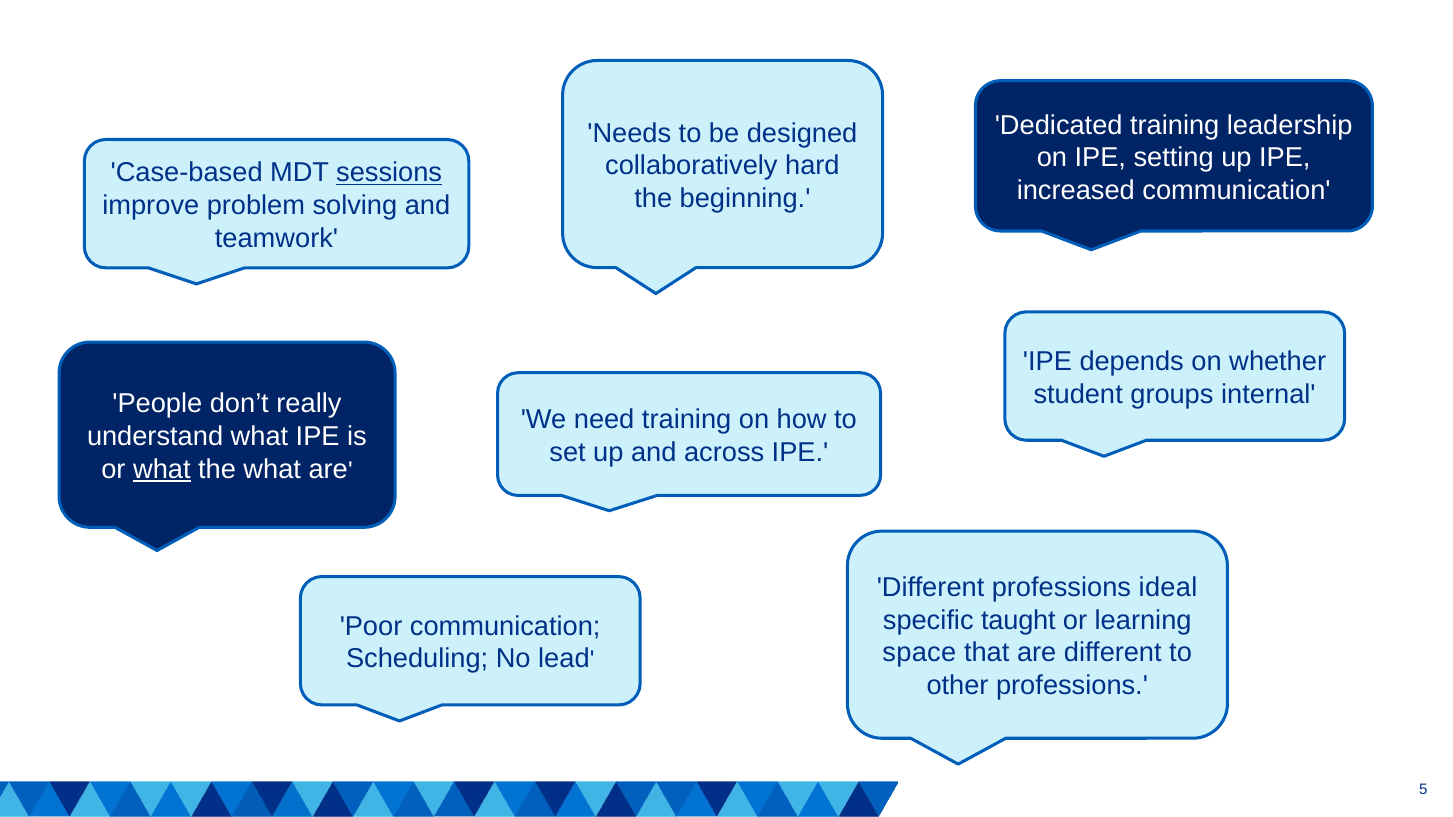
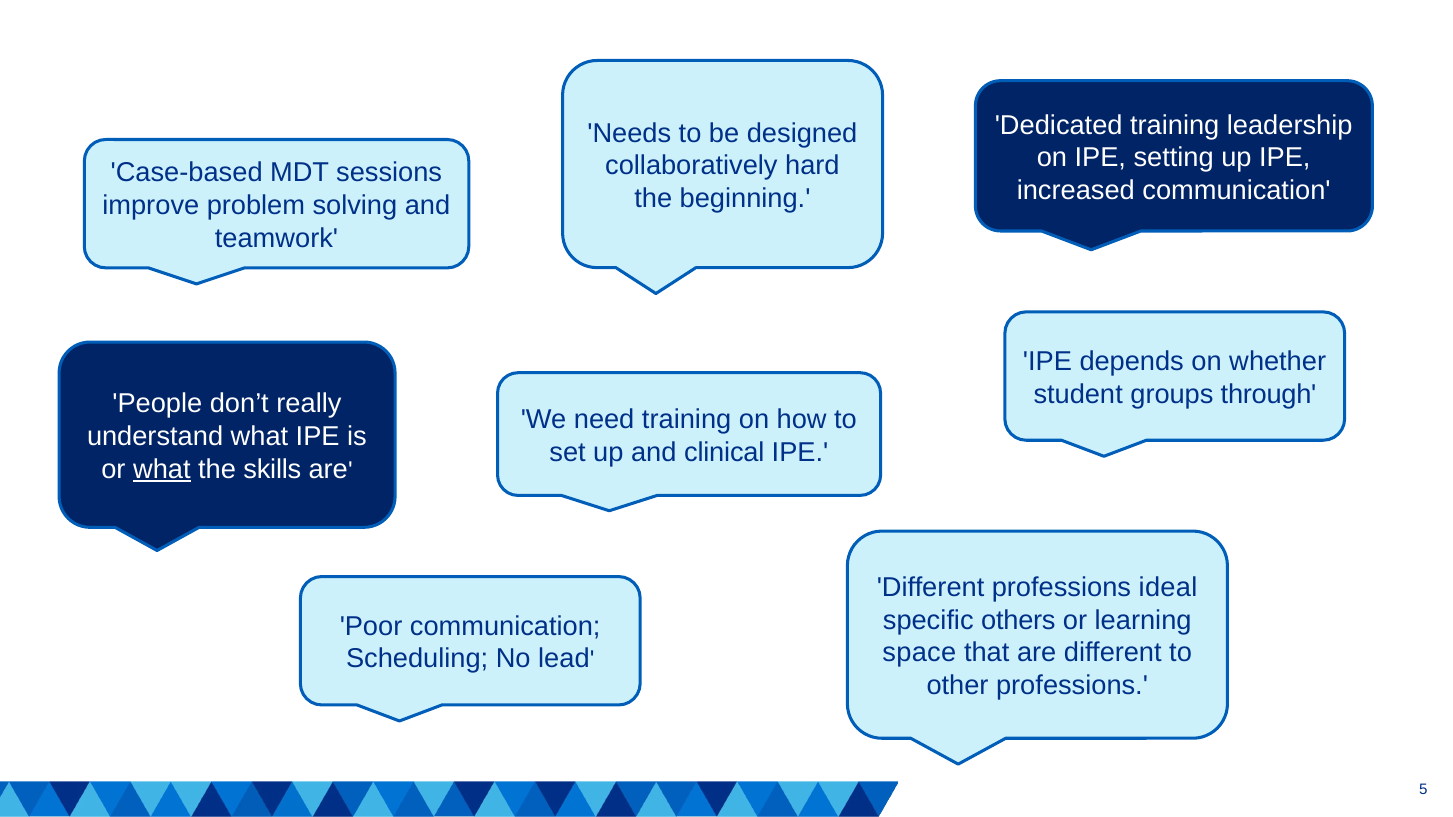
sessions underline: present -> none (389, 173)
internal: internal -> through (1269, 394)
across: across -> clinical (724, 452)
the what: what -> skills (272, 469)
taught: taught -> others (1018, 620)
